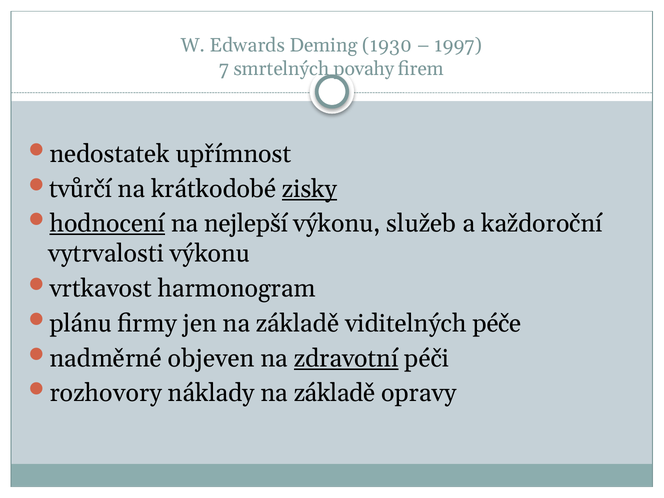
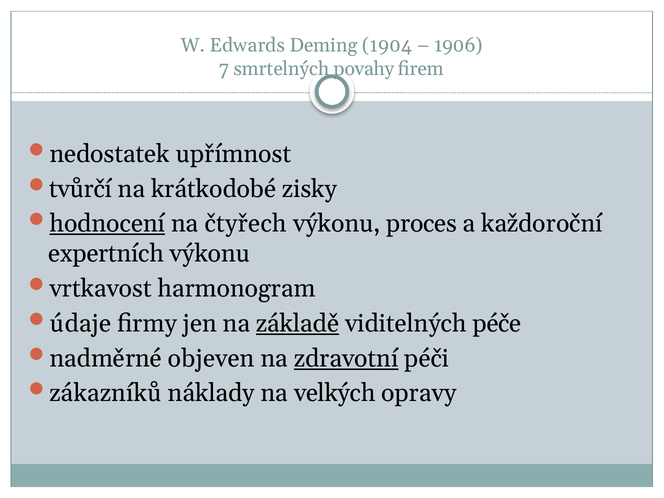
1930: 1930 -> 1904 (387, 46)
1997: 1997 -> 1906 (458, 46)
zisky underline: present -> none (310, 189)
nejlepší: nejlepší -> čtyřech (246, 224)
služeb: služeb -> proces (422, 224)
vytrvalosti: vytrvalosti -> expertních (106, 254)
plánu: plánu -> údaje (81, 323)
základě underline: none -> present (298, 323)
rozhovory: rozhovory -> zákazníků (106, 393)
náklady na základě: základě -> velkých (335, 393)
